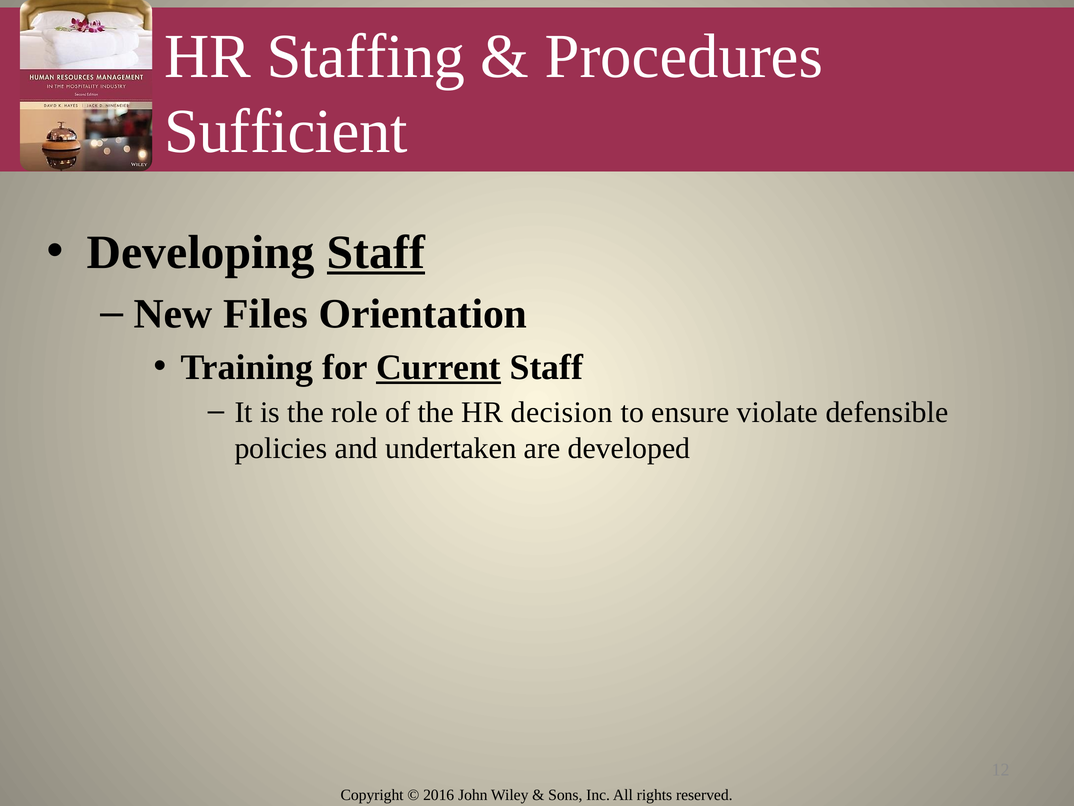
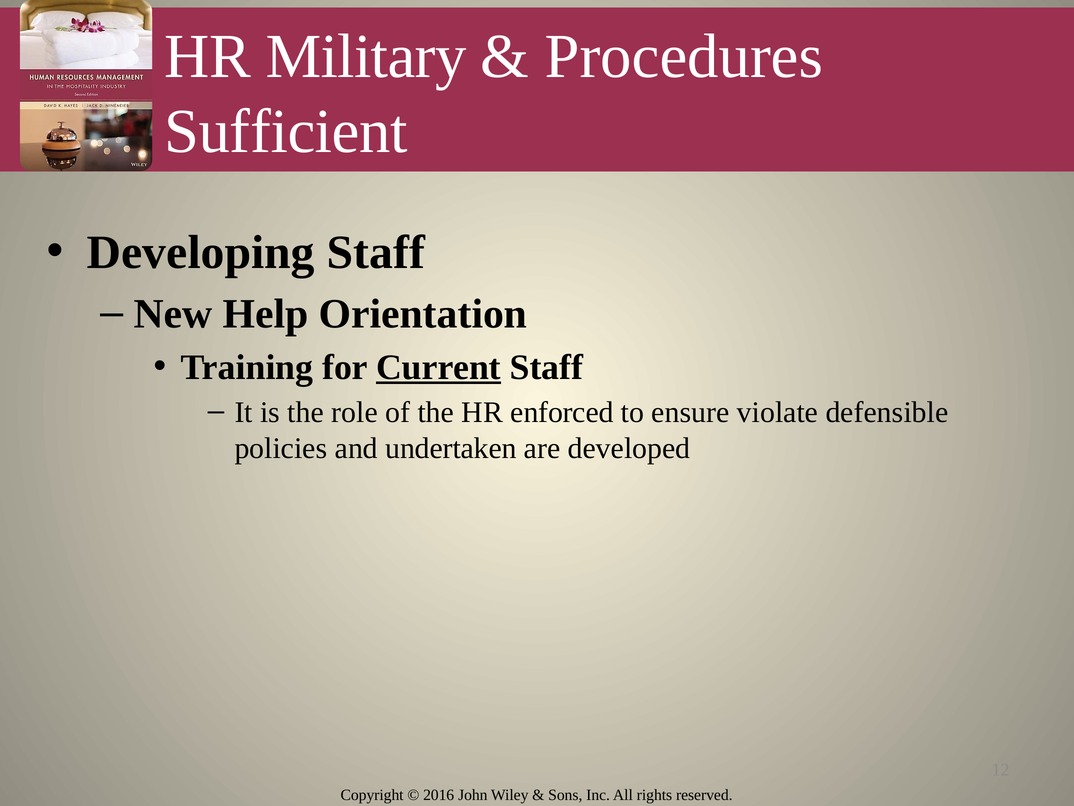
Staffing: Staffing -> Military (366, 56)
Staff underline: present -> none (376, 252)
Files: Files -> Help (266, 314)
decision: decision -> enforced (562, 412)
